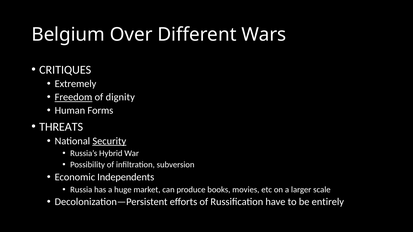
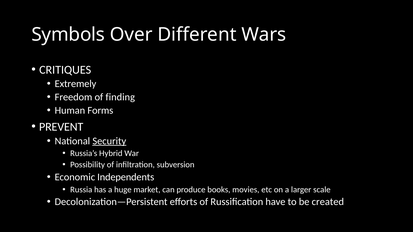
Belgium: Belgium -> Symbols (68, 35)
Freedom underline: present -> none (74, 97)
dignity: dignity -> finding (120, 97)
THREATS: THREATS -> PREVENT (61, 127)
entirely: entirely -> created (328, 202)
